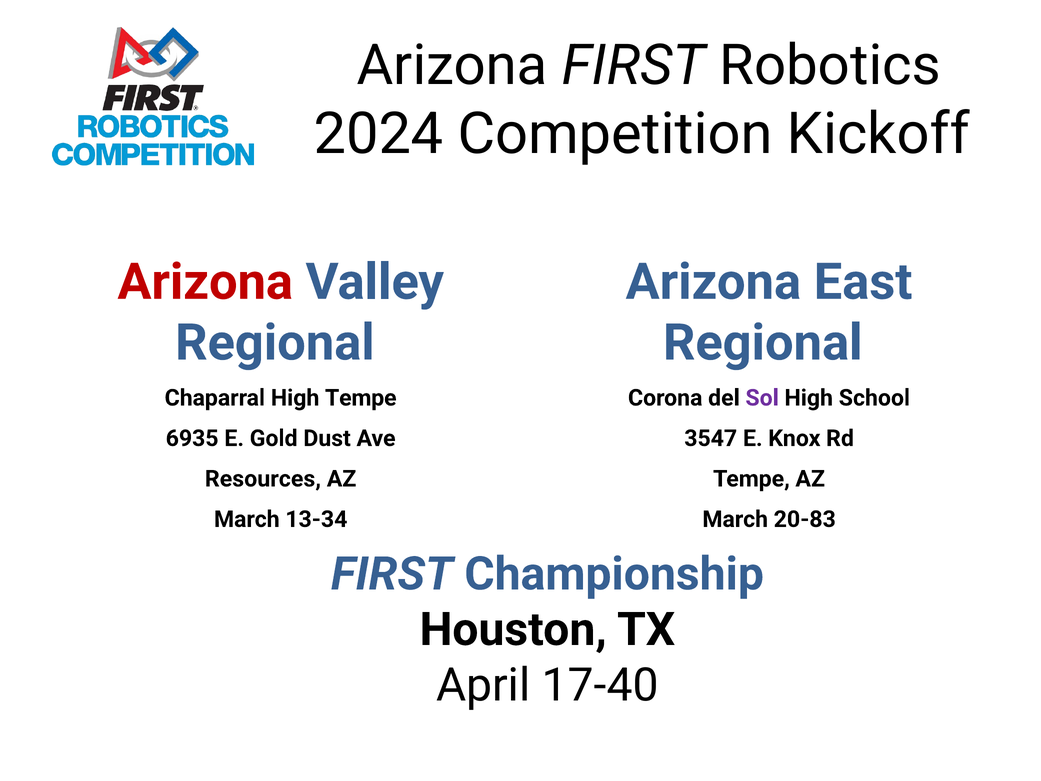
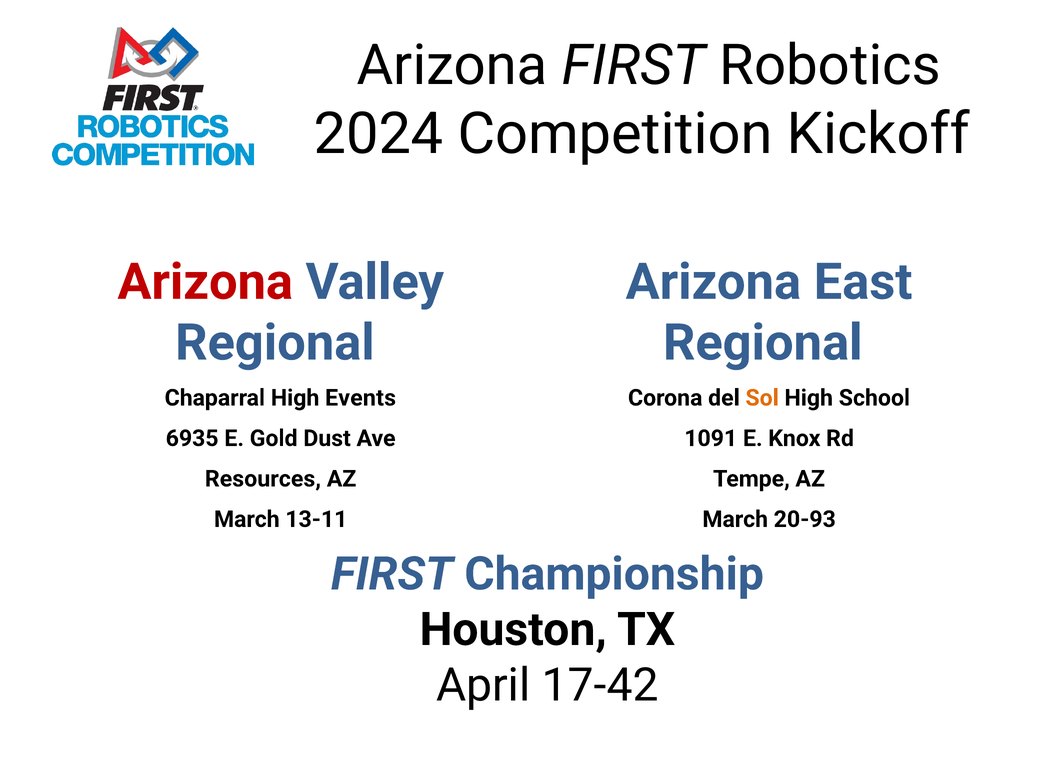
High Tempe: Tempe -> Events (361, 398)
Sol colour: purple -> orange (762, 398)
3547: 3547 -> 1091 (711, 438)
13-34: 13-34 -> 13-11 (316, 519)
20-83: 20-83 -> 20-93 (805, 519)
17-40: 17-40 -> 17-42 (600, 685)
